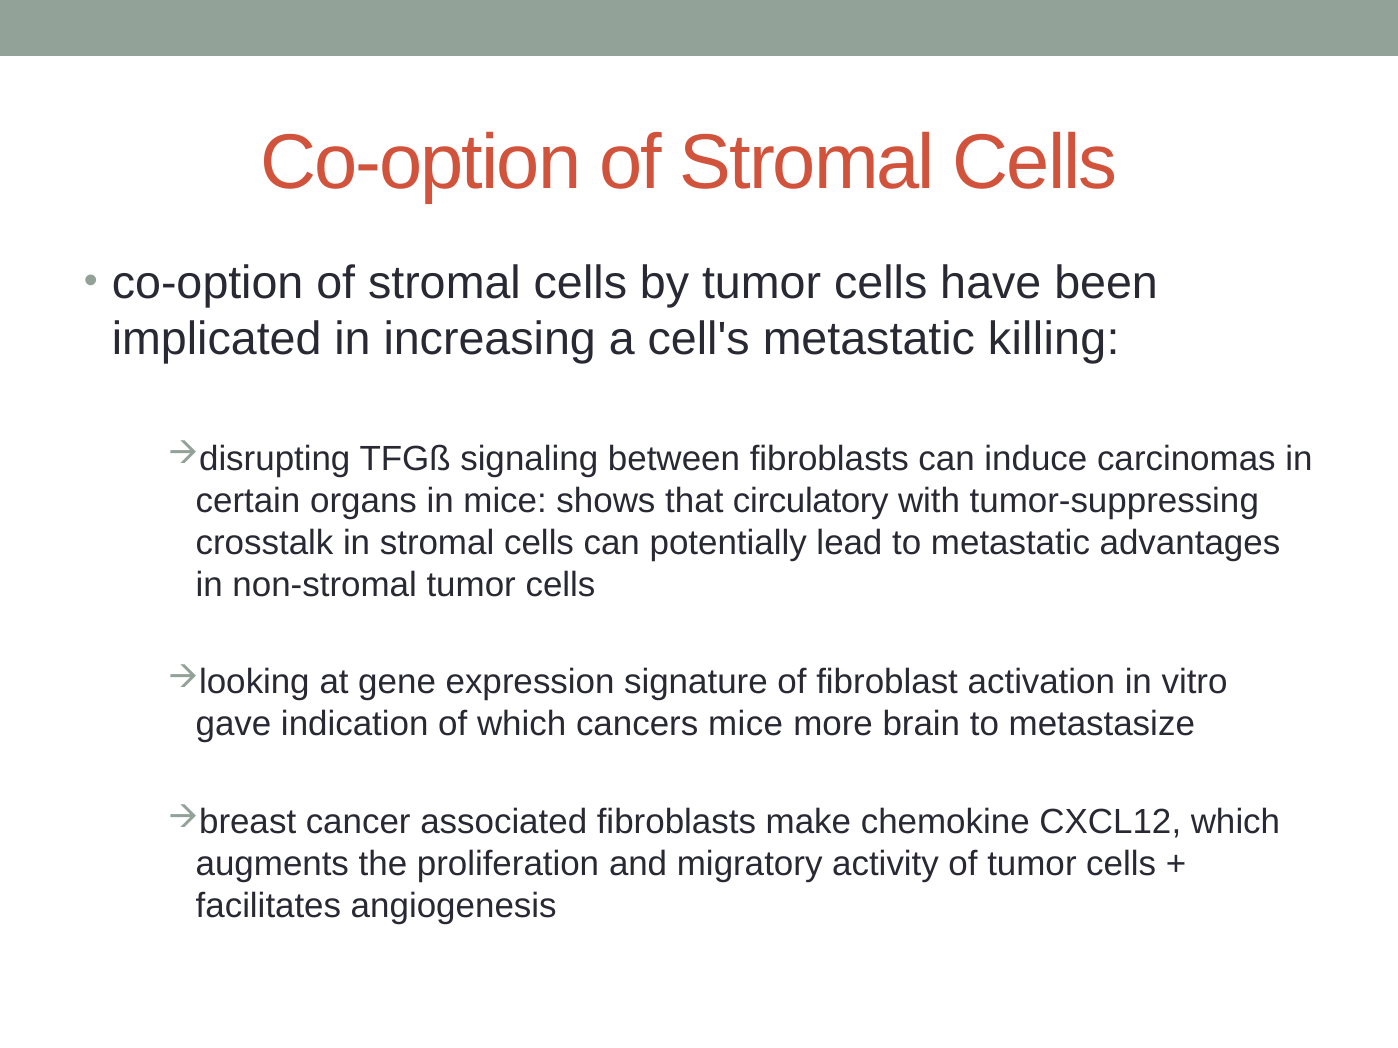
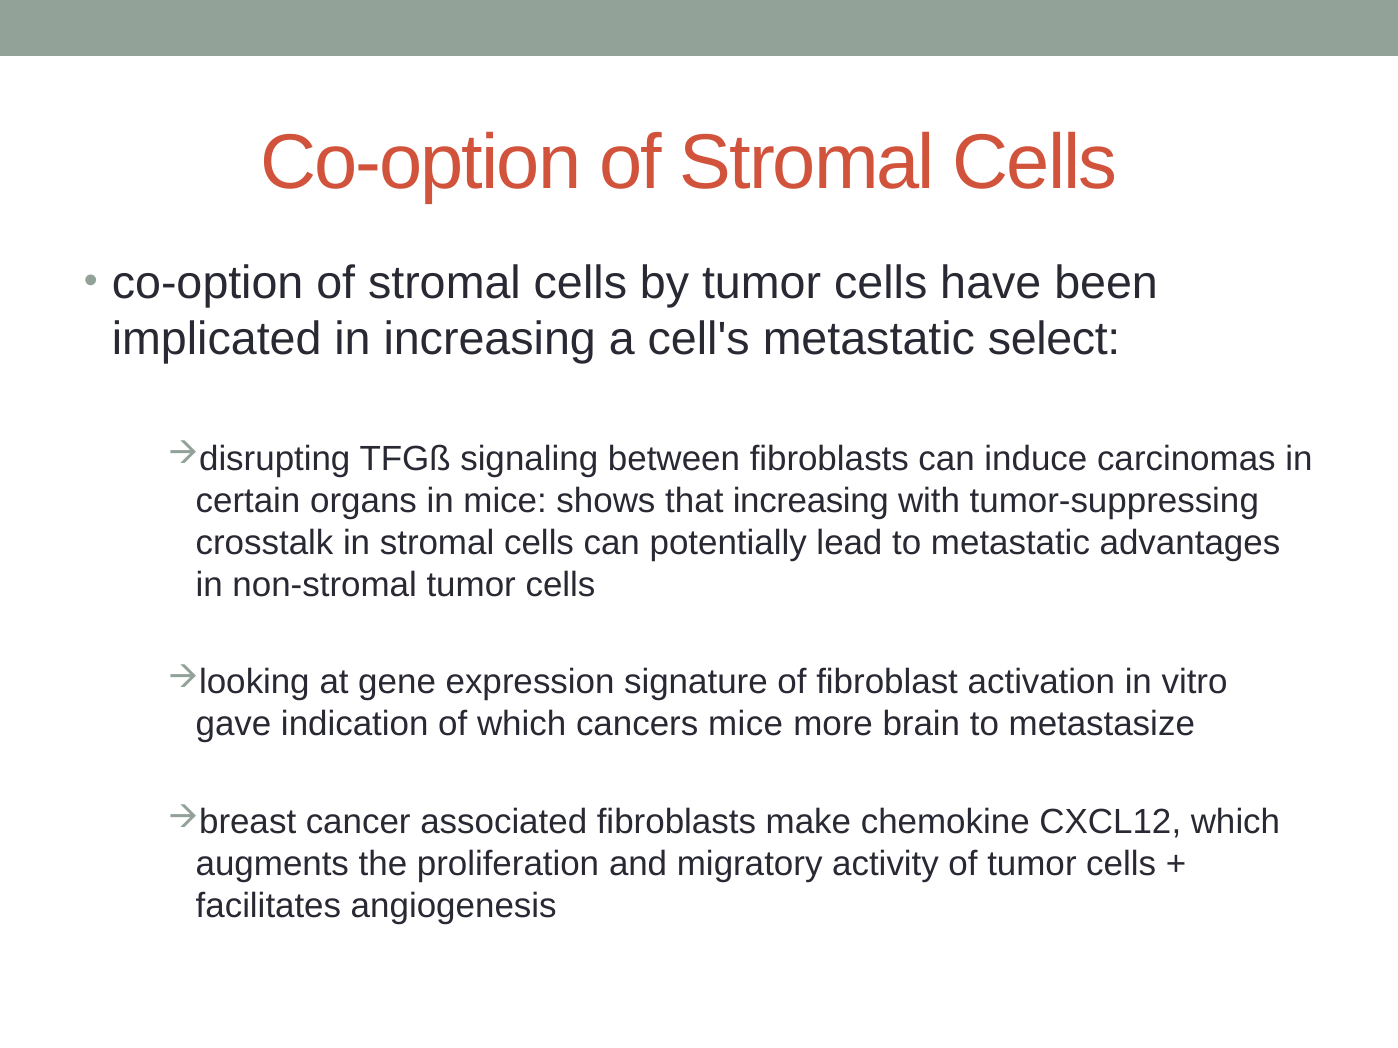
killing: killing -> select (1054, 339)
that circulatory: circulatory -> increasing (811, 501)
